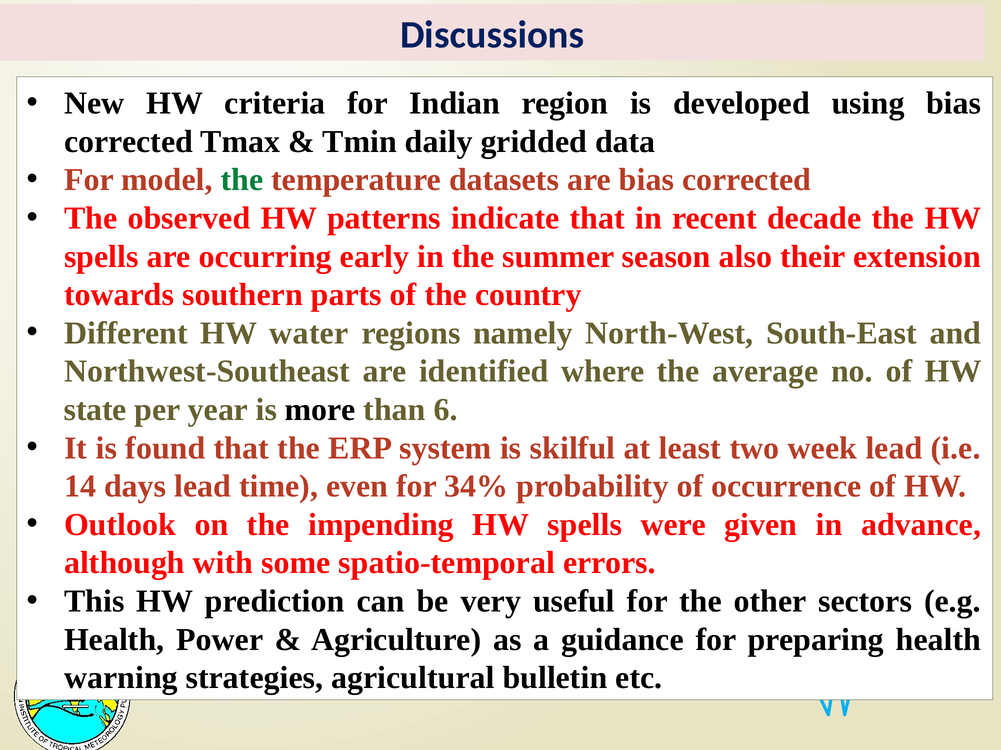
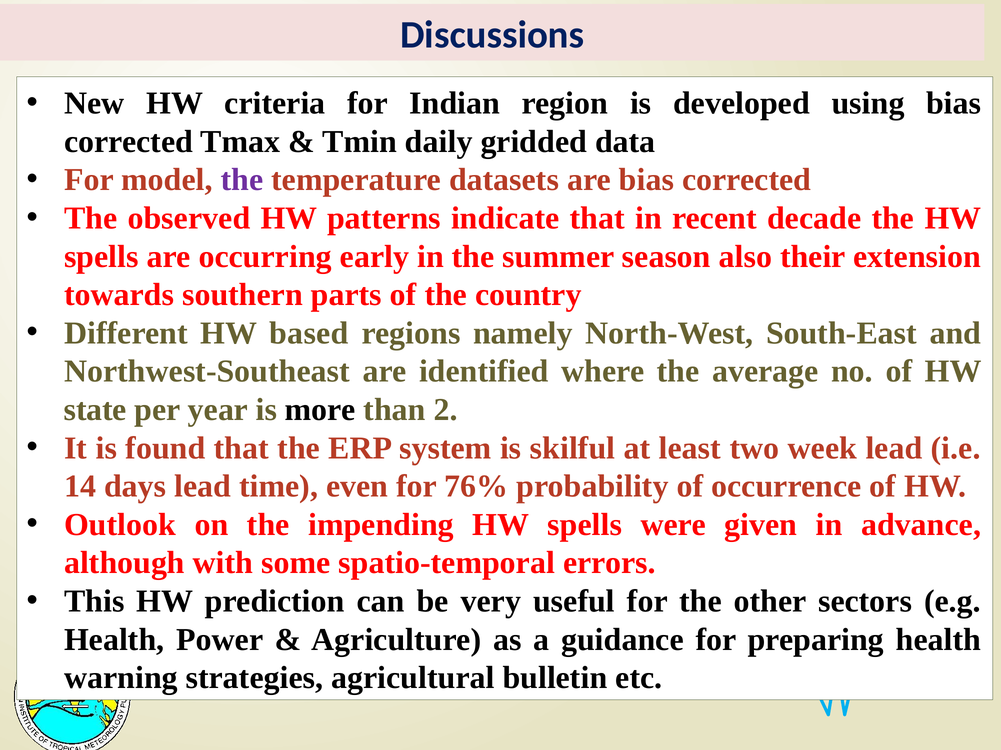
the colour: green -> purple (242, 180)
water: water -> based (309, 333)
6: 6 -> 2 (446, 410)
34%: 34% -> 76% (476, 487)
